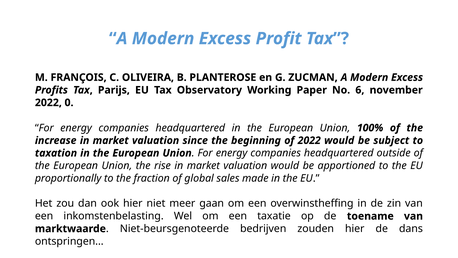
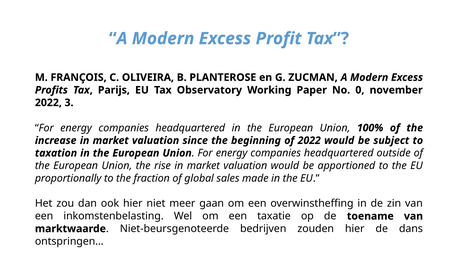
6: 6 -> 0 (360, 90)
0: 0 -> 3 (69, 103)
